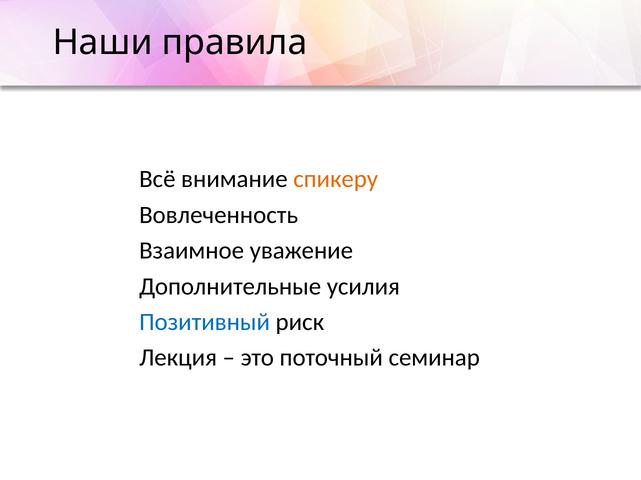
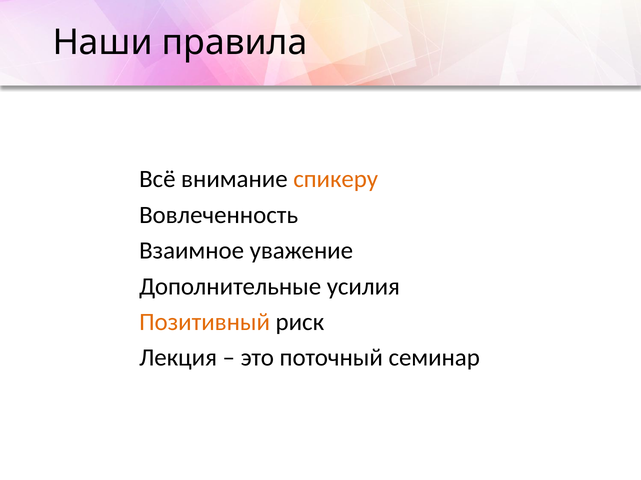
Позитивный colour: blue -> orange (205, 323)
